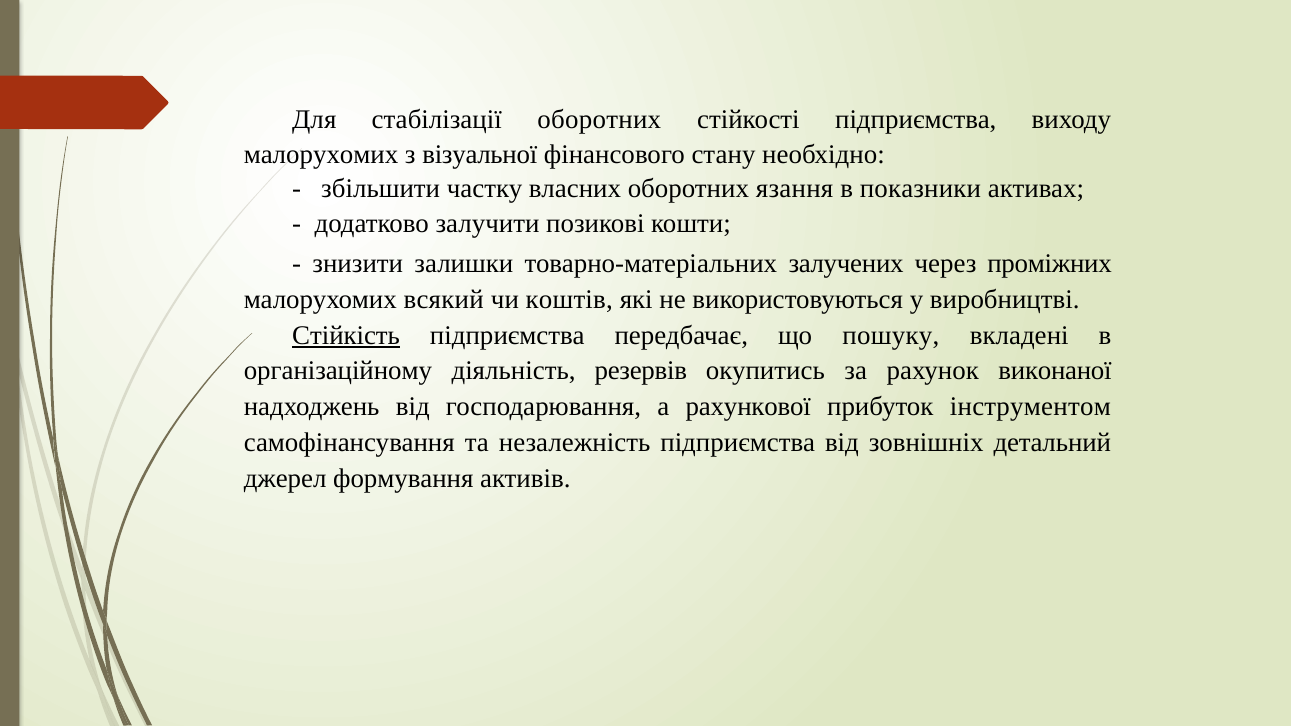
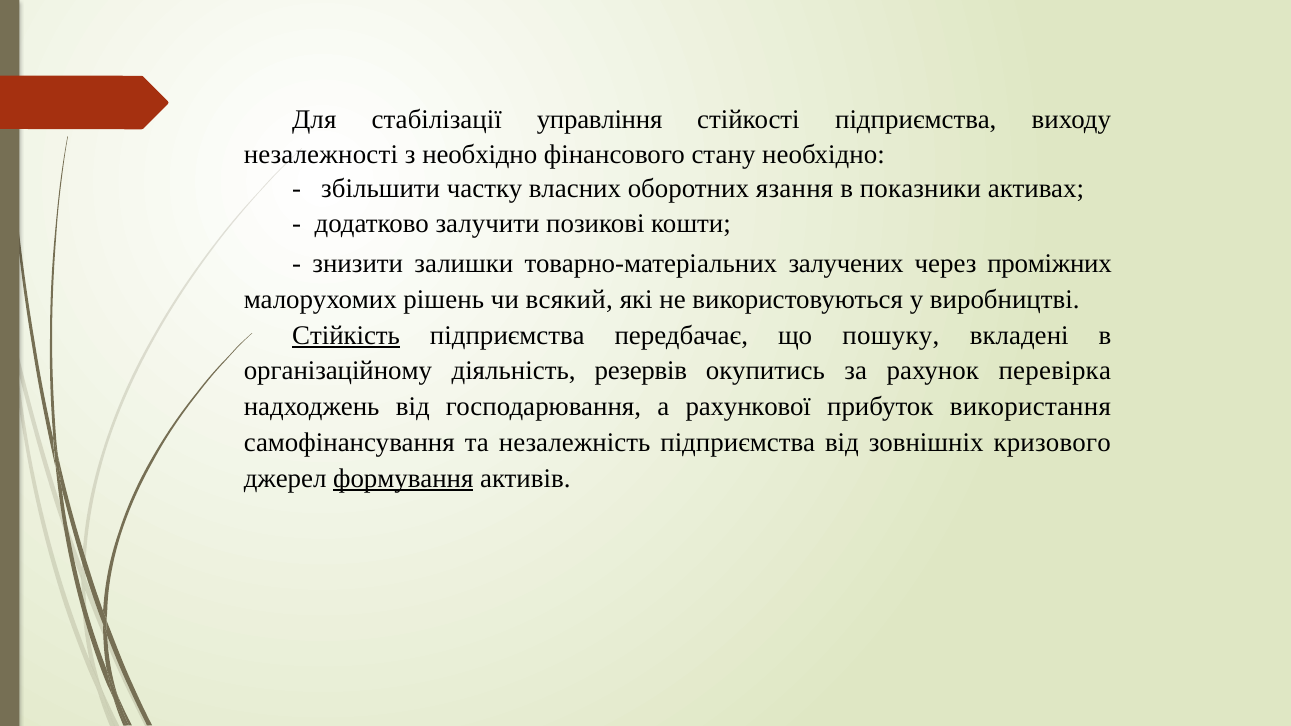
стабілізації оборотних: оборотних -> управління (600, 119)
малорухомих: малорухомих -> незалежності (321, 155)
з візуальної: візуальної -> необхідно (480, 155)
всякий: всякий -> рішень (444, 299)
коштів: коштів -> всякий (569, 299)
виконаної: виконаної -> перевірка (1055, 371)
інструментом: інструментом -> використання (1030, 407)
детальний: детальний -> кризового (1052, 443)
формування underline: none -> present (403, 479)
